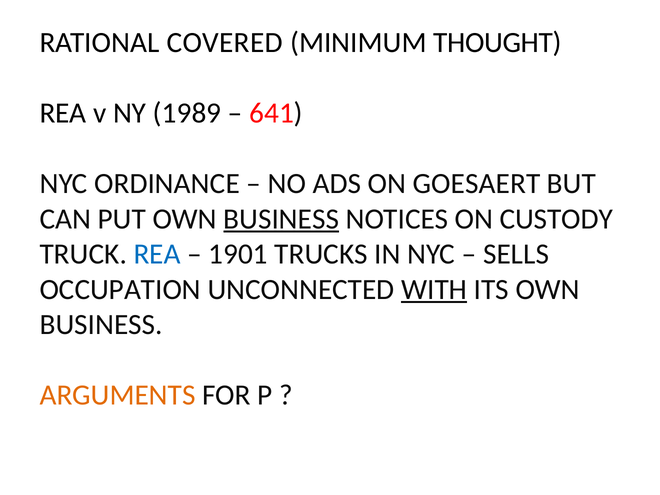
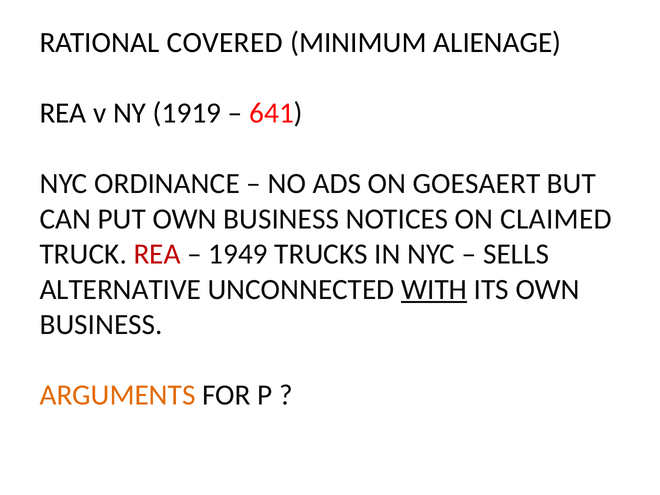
THOUGHT: THOUGHT -> ALIENAGE (497, 43)
1989: 1989 -> 1919 (187, 113)
BUSINESS underline: present -> none (281, 219)
CUSTODY: CUSTODY -> CLAIMED (556, 219)
REA colour: blue -> red (157, 254)
1901: 1901 -> 1949 (238, 254)
OCCUPATION: OCCUPATION -> ALTERNATIVE (120, 289)
